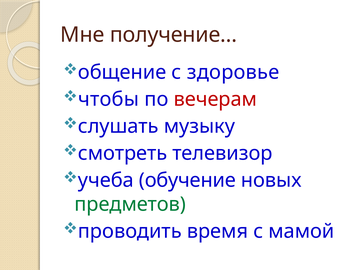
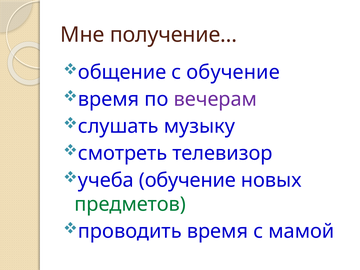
с здоровье: здоровье -> обучение (233, 72)
чтобы: чтобы -> время (109, 99)
вечерам colour: red -> purple (215, 99)
